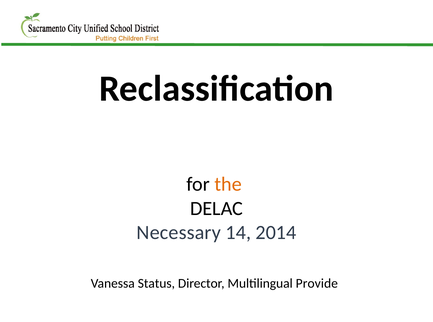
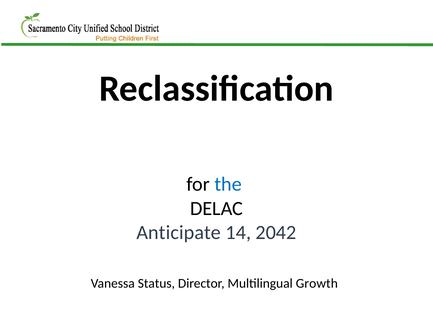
the colour: orange -> blue (228, 184)
Necessary: Necessary -> Anticipate (179, 233)
2014: 2014 -> 2042 (276, 233)
Provide: Provide -> Growth (317, 284)
